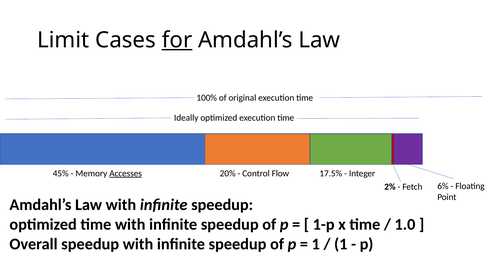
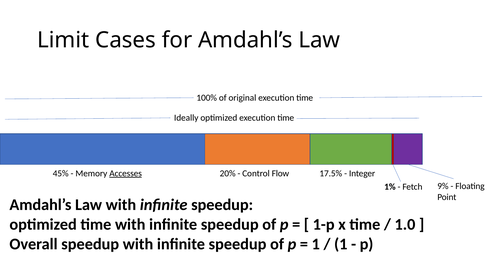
for underline: present -> none (177, 40)
2%: 2% -> 1% (390, 186)
6%: 6% -> 9% (443, 186)
